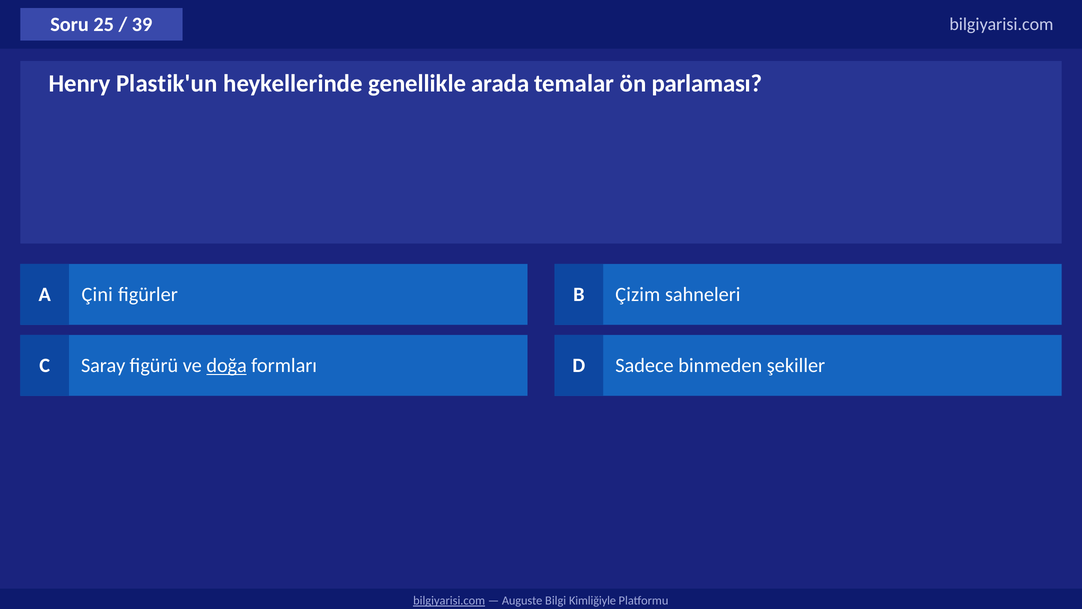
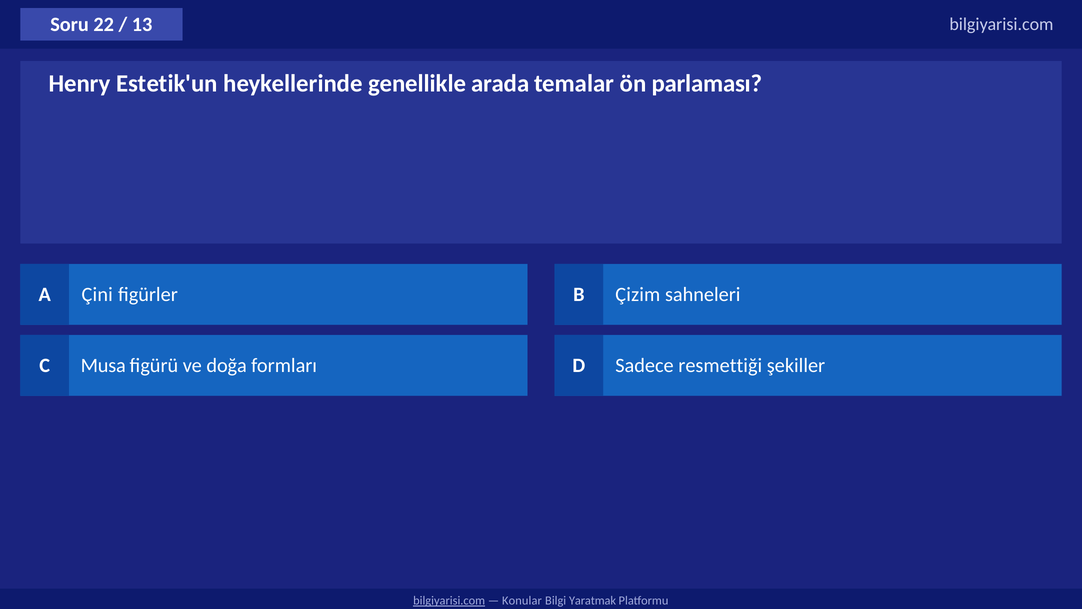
25: 25 -> 22 (104, 25)
39: 39 -> 13 (142, 25)
Plastik'un: Plastik'un -> Estetik'un (167, 83)
Saray: Saray -> Musa (103, 365)
doğa underline: present -> none (227, 365)
binmeden: binmeden -> resmettiği (720, 365)
Auguste: Auguste -> Konular (522, 600)
Kimliğiyle: Kimliğiyle -> Yaratmak (593, 600)
